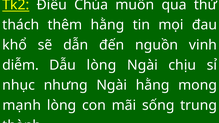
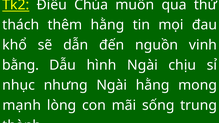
diễm: diễm -> bằng (21, 65)
Dẫu lòng: lòng -> hình (101, 65)
